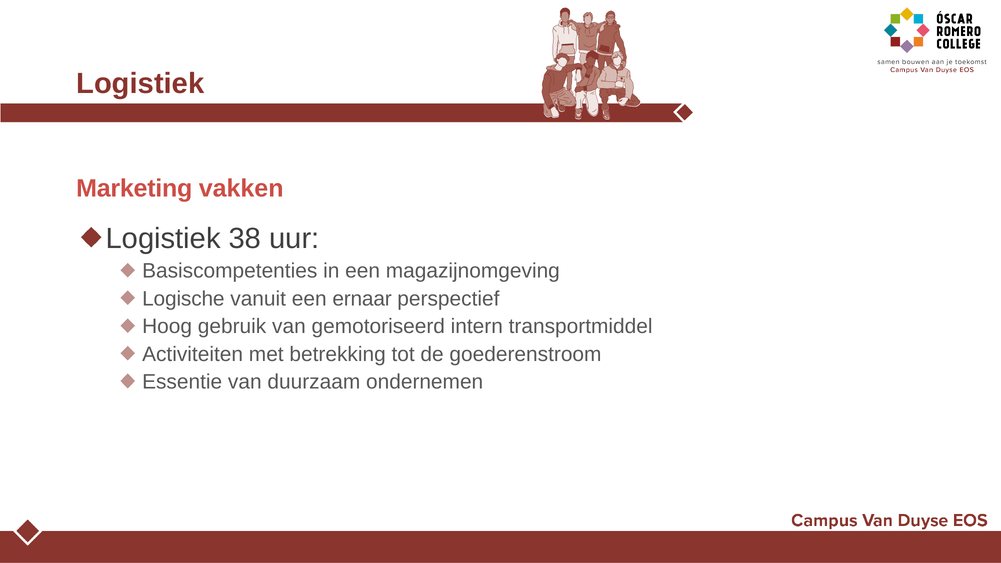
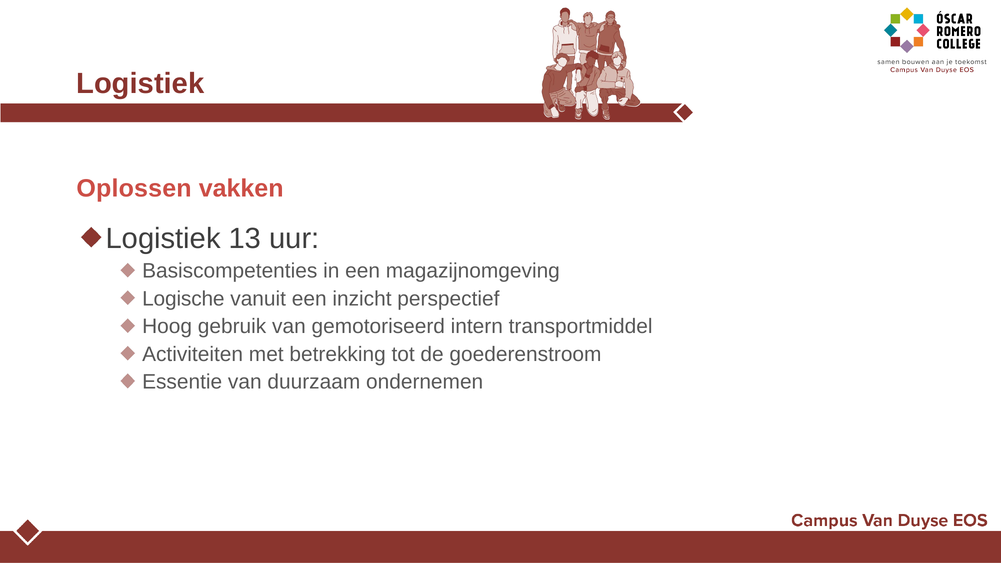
Marketing: Marketing -> Oplossen (134, 188)
38: 38 -> 13 (245, 239)
ernaar: ernaar -> inzicht (362, 299)
